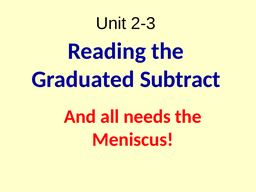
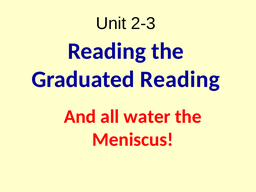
Graduated Subtract: Subtract -> Reading (180, 79)
needs: needs -> water (147, 117)
